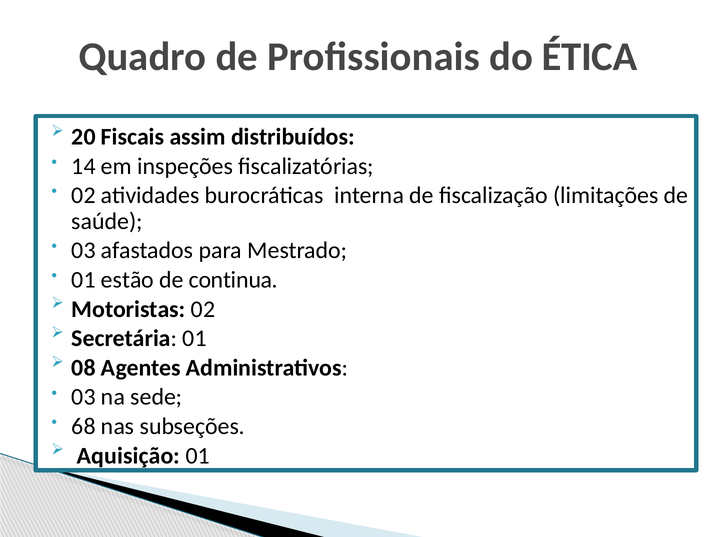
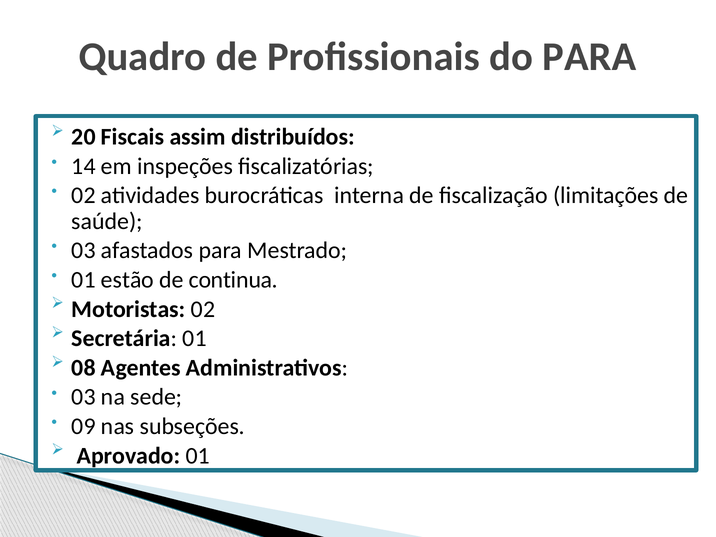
do ÉTICA: ÉTICA -> PARA (589, 57)
68: 68 -> 09 (84, 426)
Aquisição: Aquisição -> Aprovado (129, 456)
